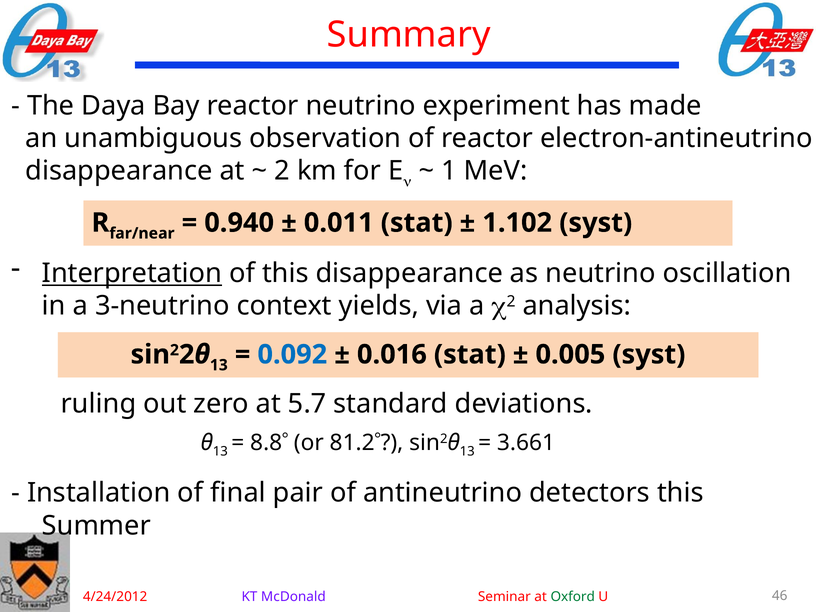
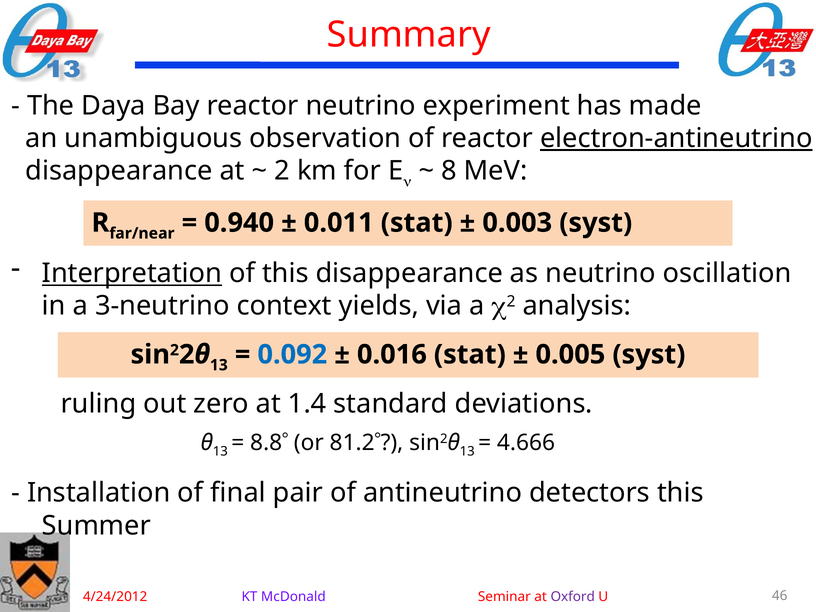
electron-antineutrino underline: none -> present (676, 138)
1: 1 -> 8 (449, 171)
1.102: 1.102 -> 0.003 (517, 223)
5.7: 5.7 -> 1.4 (307, 404)
3.661: 3.661 -> 4.666 (526, 443)
Oxford colour: green -> purple (573, 597)
